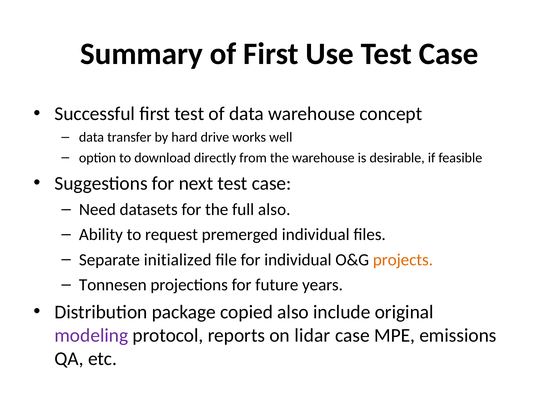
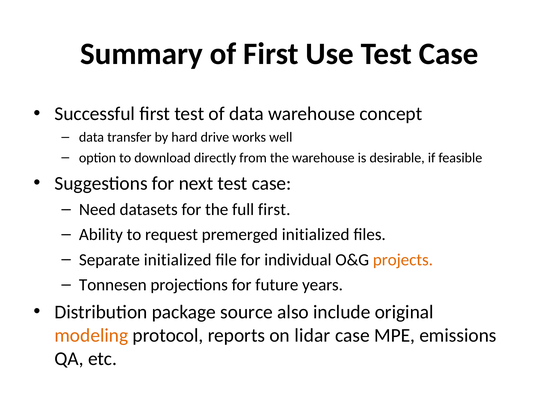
full also: also -> first (274, 209)
premerged individual: individual -> initialized (316, 234)
copied: copied -> source (247, 311)
modeling colour: purple -> orange (91, 335)
